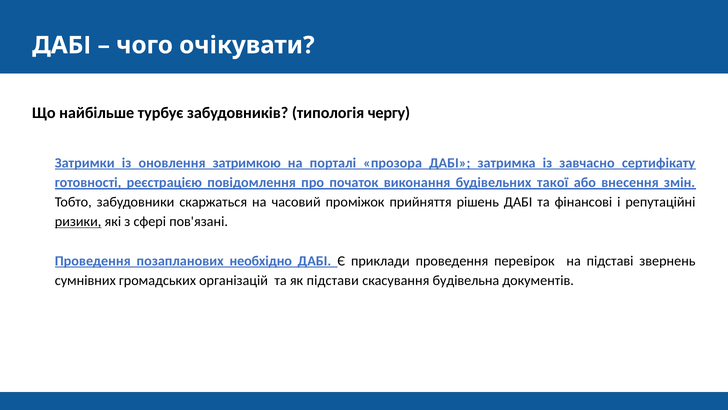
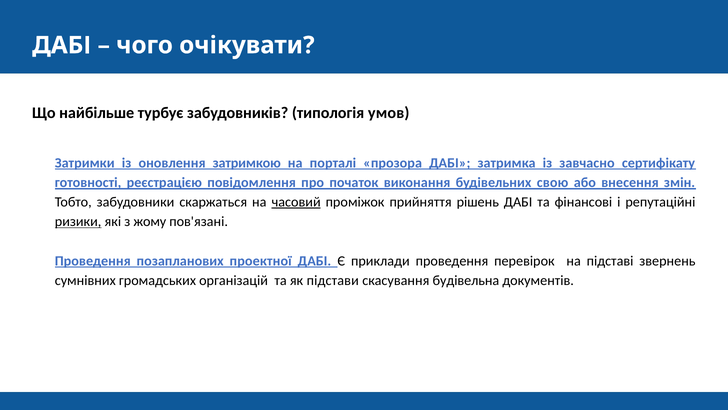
чергу: чергу -> умов (389, 113)
такої: такої -> свою (553, 182)
часовий underline: none -> present (296, 202)
сфері: сфері -> жому (150, 221)
необхідно: необхідно -> проектної (261, 261)
